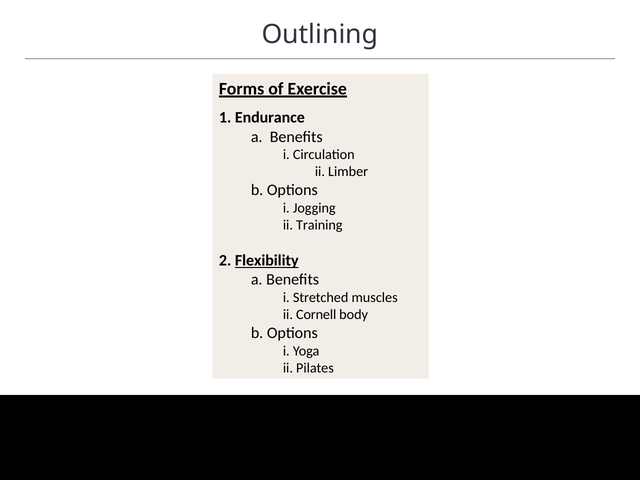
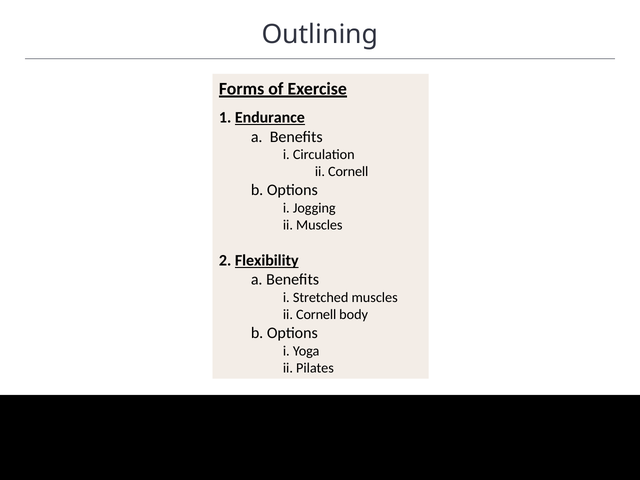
Endurance underline: none -> present (270, 118)
Limber: Limber -> Cornell (348, 172)
ii Training: Training -> Muscles (319, 225)
